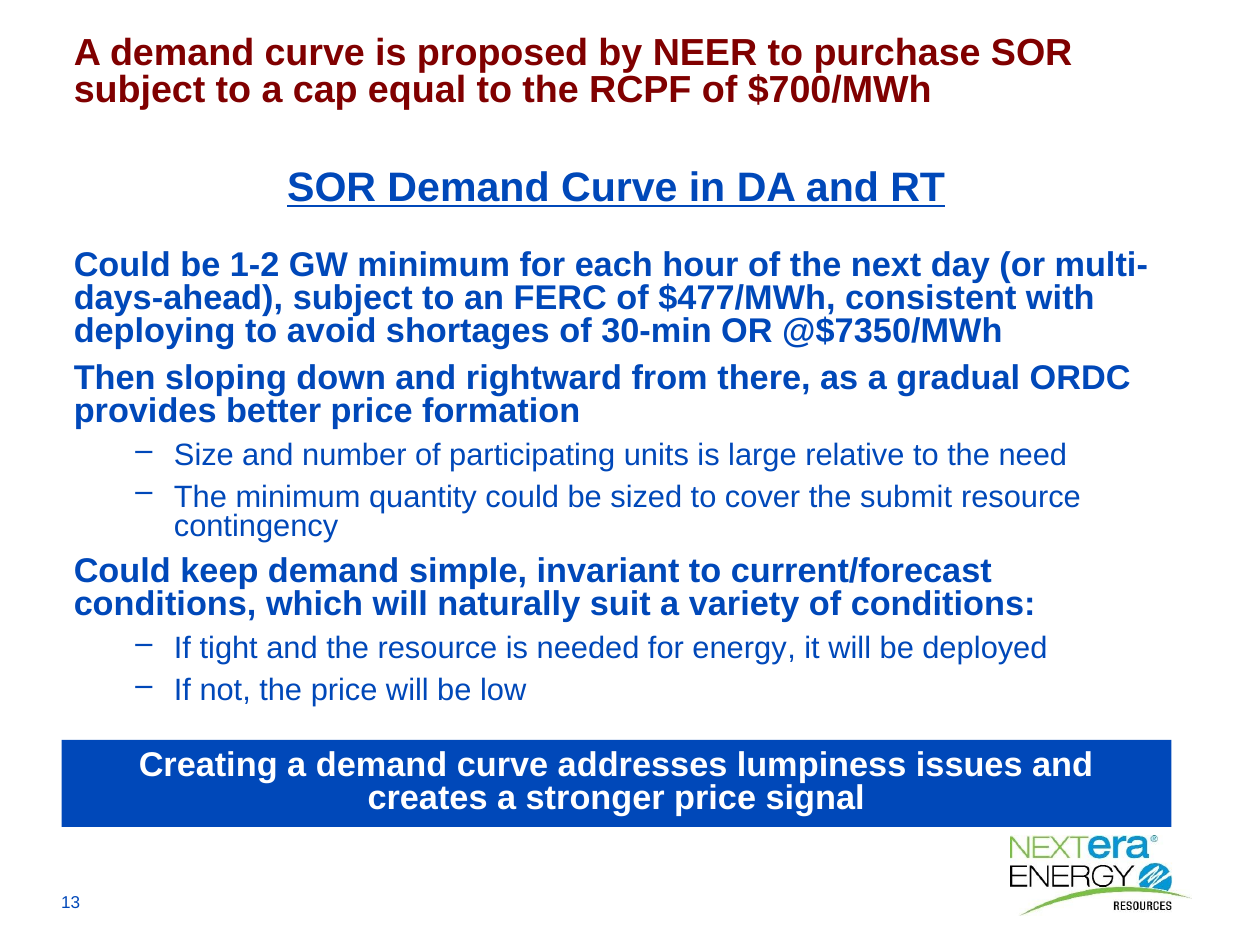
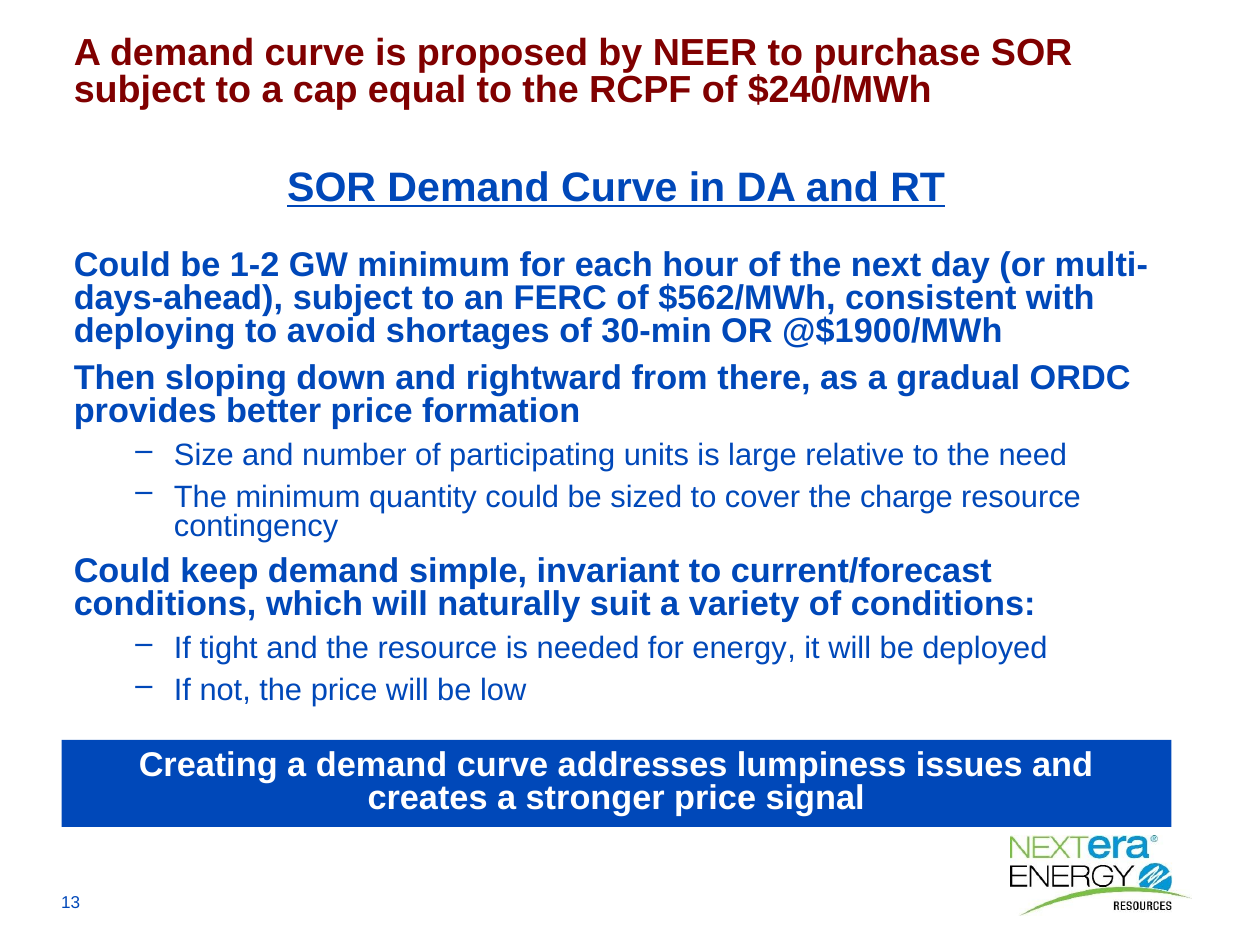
$700/MWh: $700/MWh -> $240/MWh (840, 90)
$477/MWh: $477/MWh -> $562/MWh (747, 298)
@$7350/MWh: @$7350/MWh -> @$1900/MWh (892, 331)
submit: submit -> charge (906, 497)
